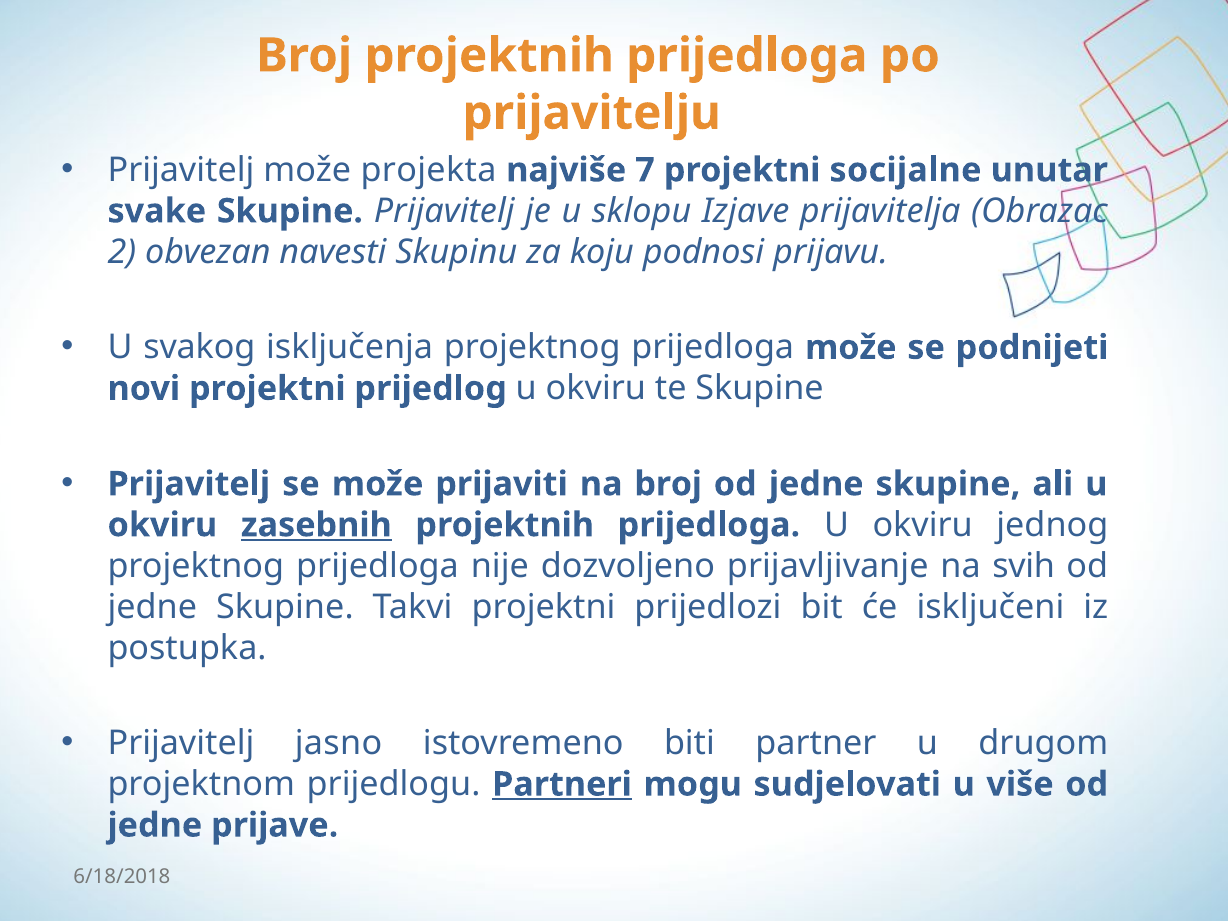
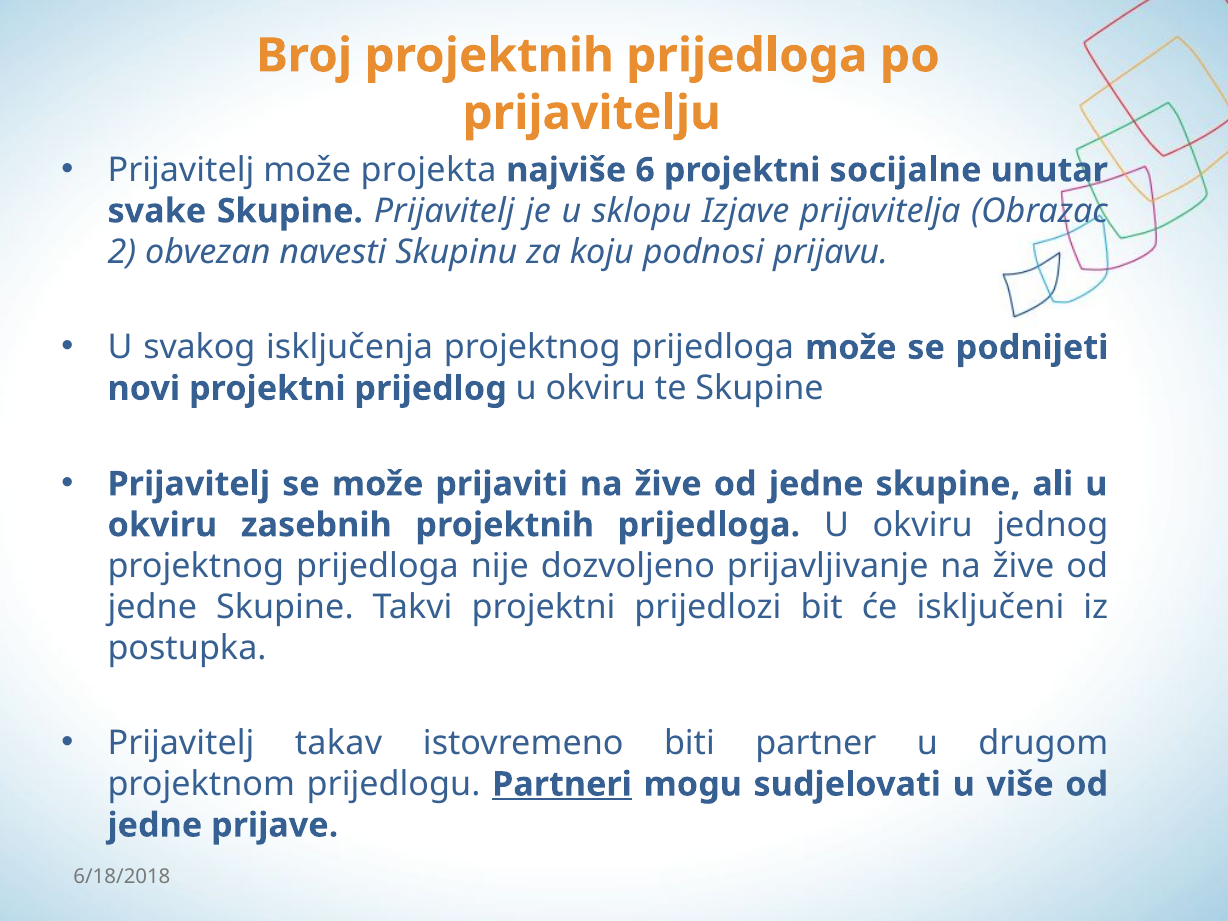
7: 7 -> 6 (645, 170)
prijaviti na broj: broj -> žive (668, 484)
zasebnih underline: present -> none (316, 525)
prijavljivanje na svih: svih -> žive (1023, 566)
jasno: jasno -> takav (339, 743)
